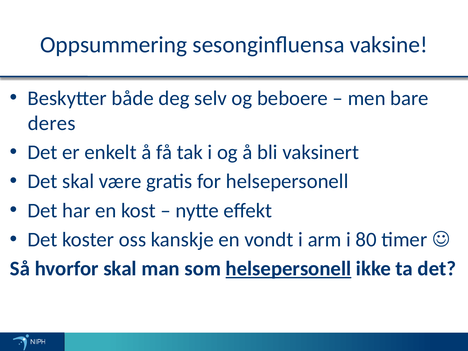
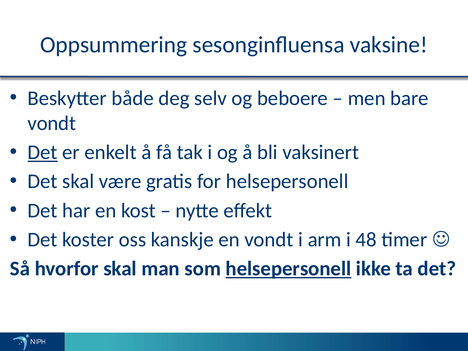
deres: deres -> vondt (52, 123)
Det underline: none -> present (43, 152)
80: 80 -> 48 (366, 240)
